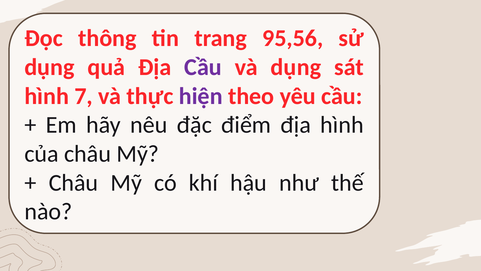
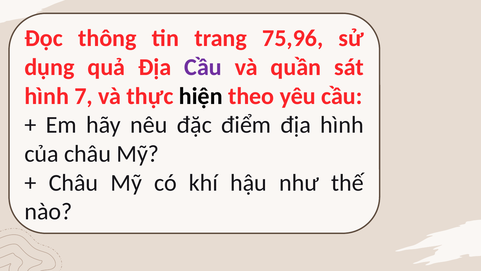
95,56: 95,56 -> 75,96 (293, 38)
và dụng: dụng -> quần (296, 67)
hiện colour: purple -> black (201, 96)
